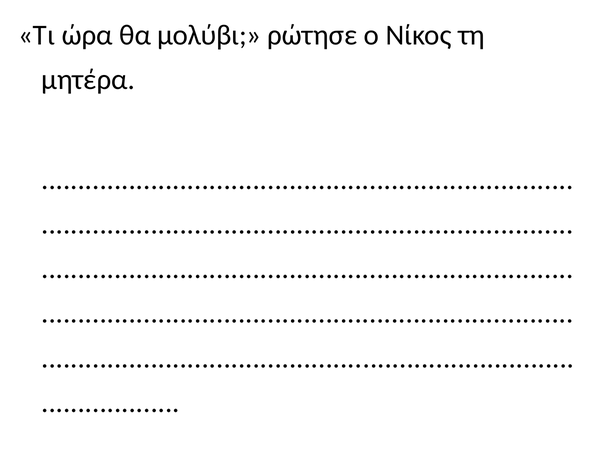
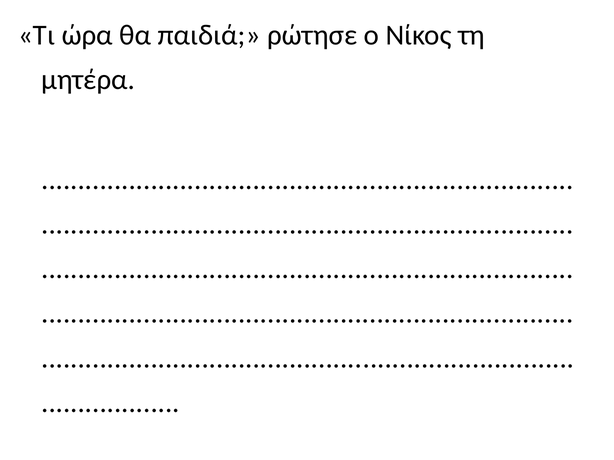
μολύβι: μολύβι -> παιδιά (209, 35)
